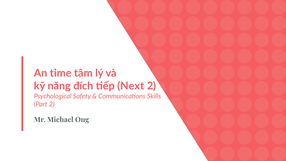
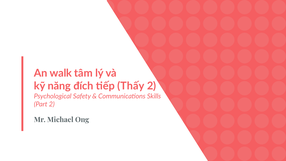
time: time -> walk (61, 73)
Next: Next -> Thấy (131, 86)
